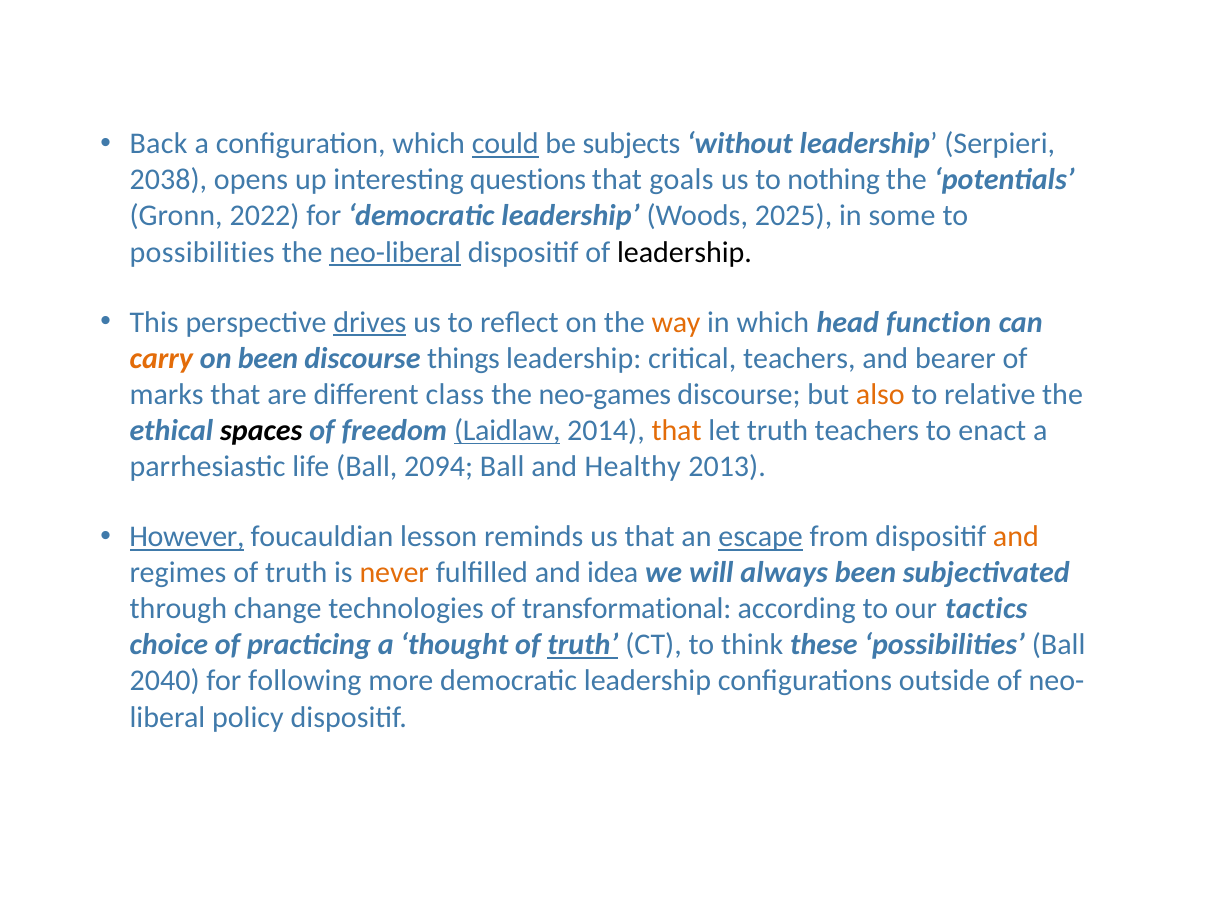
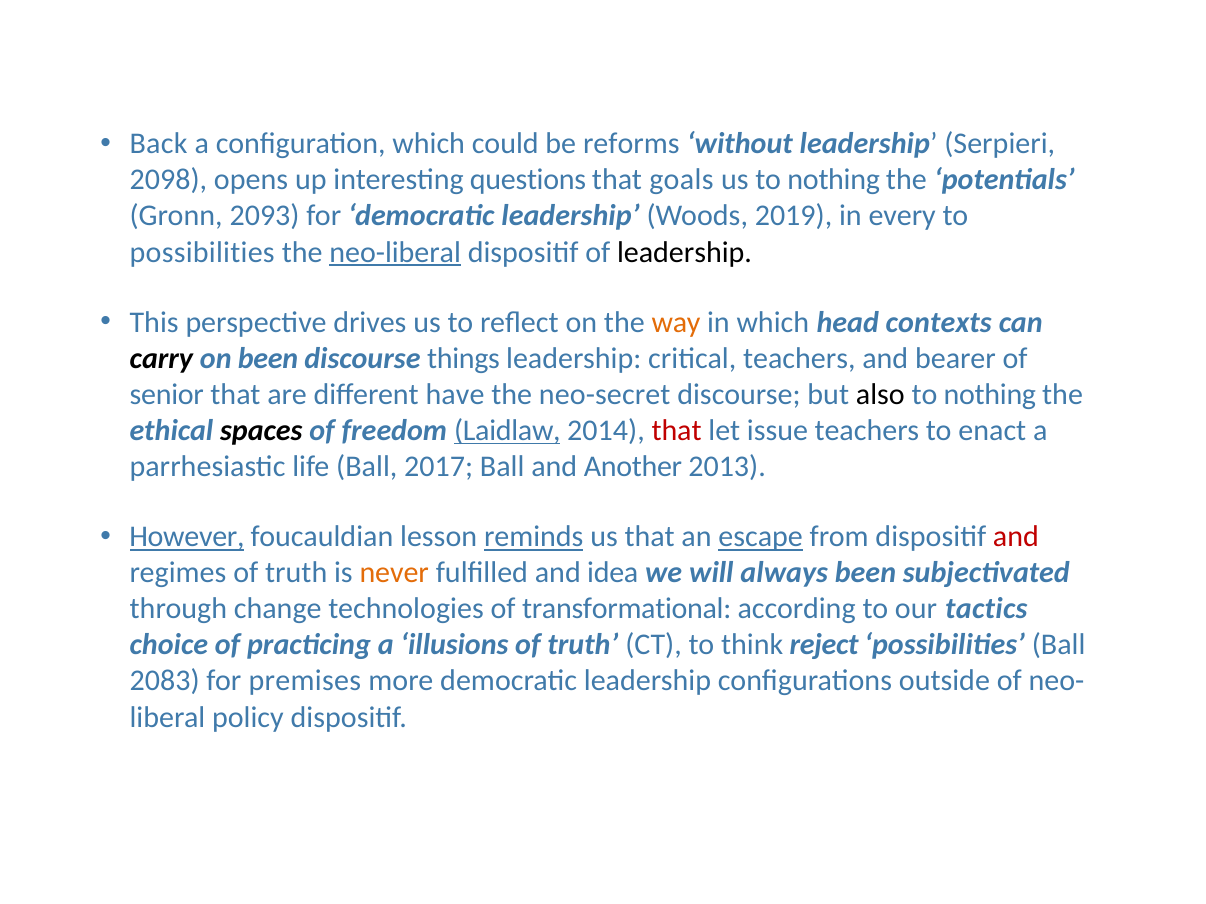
could underline: present -> none (505, 144)
subjects: subjects -> reforms (631, 144)
2038: 2038 -> 2098 (168, 180)
2022: 2022 -> 2093 (265, 216)
2025: 2025 -> 2019 (794, 216)
some: some -> every (902, 216)
drives underline: present -> none (370, 323)
function: function -> contexts (939, 323)
carry colour: orange -> black (161, 359)
marks: marks -> senior (167, 395)
class: class -> have (455, 395)
neo-games: neo-games -> neo-secret (605, 395)
also colour: orange -> black (880, 395)
relative: relative -> nothing (990, 395)
that colour: orange -> red (677, 431)
let truth: truth -> issue (777, 431)
2094: 2094 -> 2017 (439, 467)
Healthy: Healthy -> Another (633, 467)
reminds underline: none -> present (534, 537)
and colour: orange -> red (1016, 537)
thought: thought -> illusions (454, 645)
truth underline: present -> none (583, 645)
these: these -> reject (824, 645)
2040: 2040 -> 2083 (165, 681)
following: following -> premises (305, 681)
